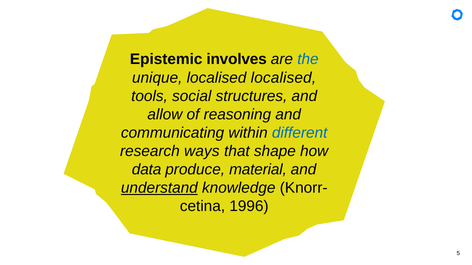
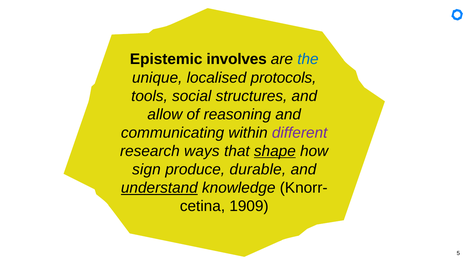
localised localised: localised -> protocols (284, 78)
different colour: blue -> purple (300, 133)
shape underline: none -> present (275, 152)
data: data -> sign (146, 170)
material: material -> durable (258, 170)
1996: 1996 -> 1909 (249, 207)
